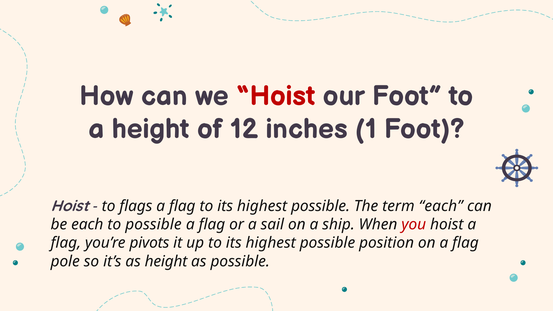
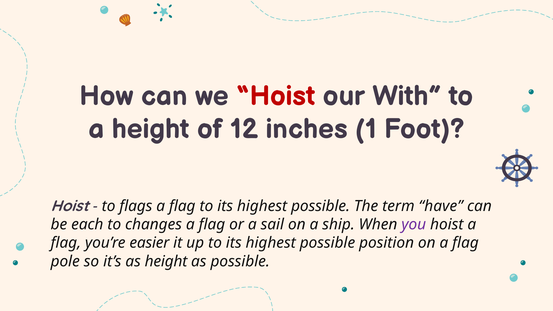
our Foot: Foot -> With (407, 96)
term each: each -> have (441, 206)
to possible: possible -> changes (154, 224)
you colour: red -> purple (414, 224)
pivots: pivots -> easier (149, 243)
